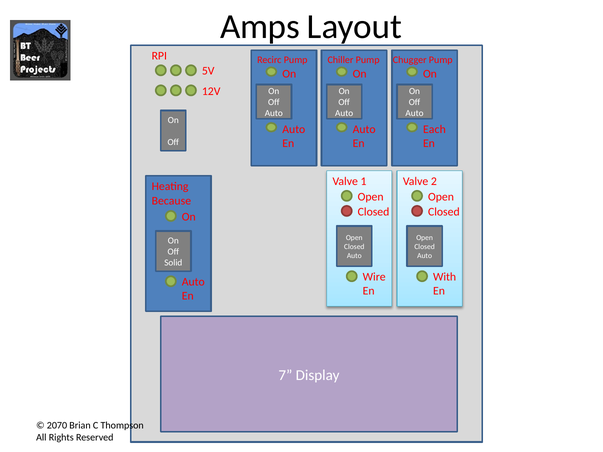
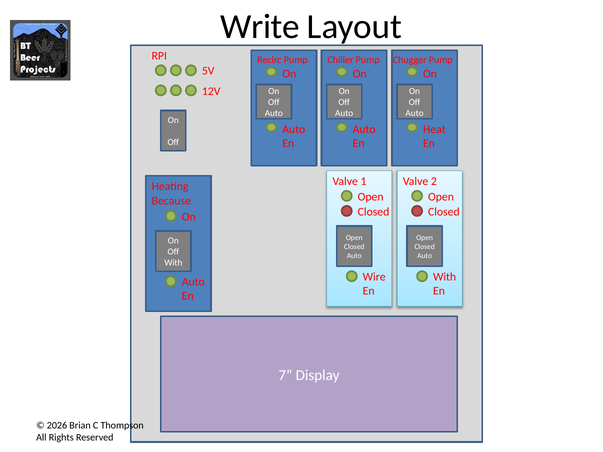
Amps: Amps -> Write (260, 27)
Each: Each -> Heat (434, 130)
Solid: Solid -> With (173, 263)
2070: 2070 -> 2026 (57, 426)
